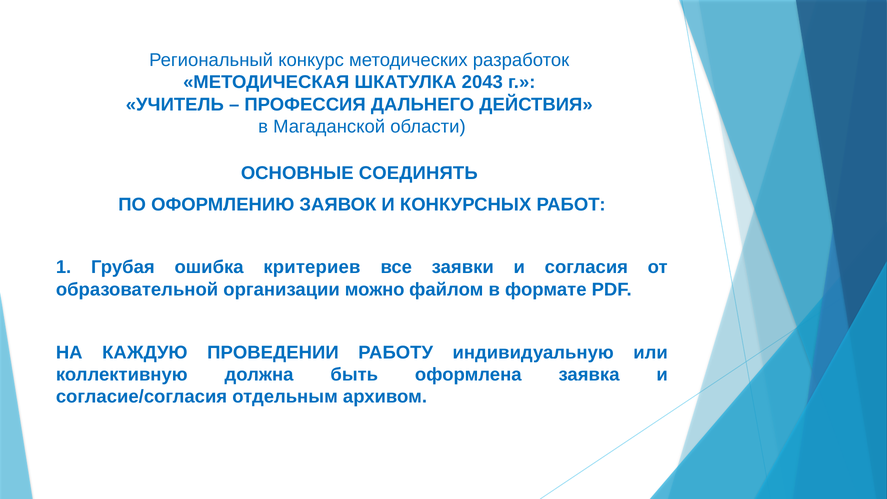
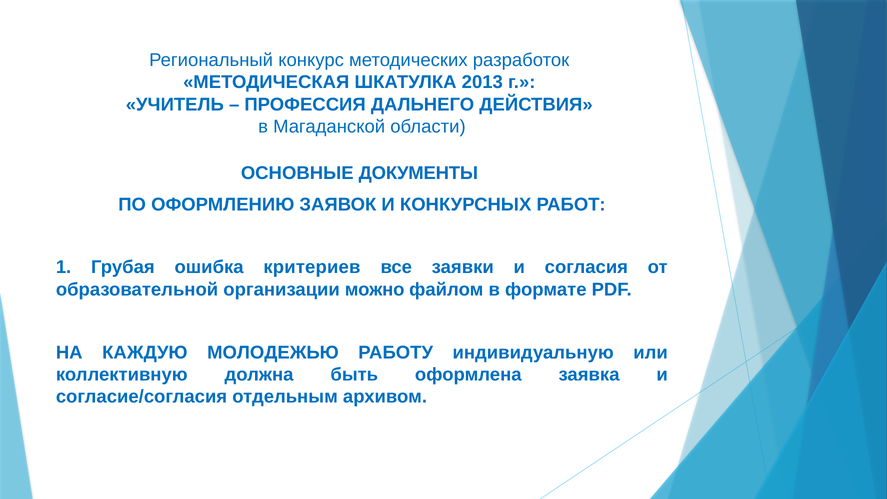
2043: 2043 -> 2013 (482, 82)
СОЕДИНЯТЬ: СОЕДИНЯТЬ -> ДОКУМЕНТЫ (418, 173)
ПРОВЕДЕНИИ: ПРОВЕДЕНИИ -> МОЛОДЕЖЬЮ (273, 352)
